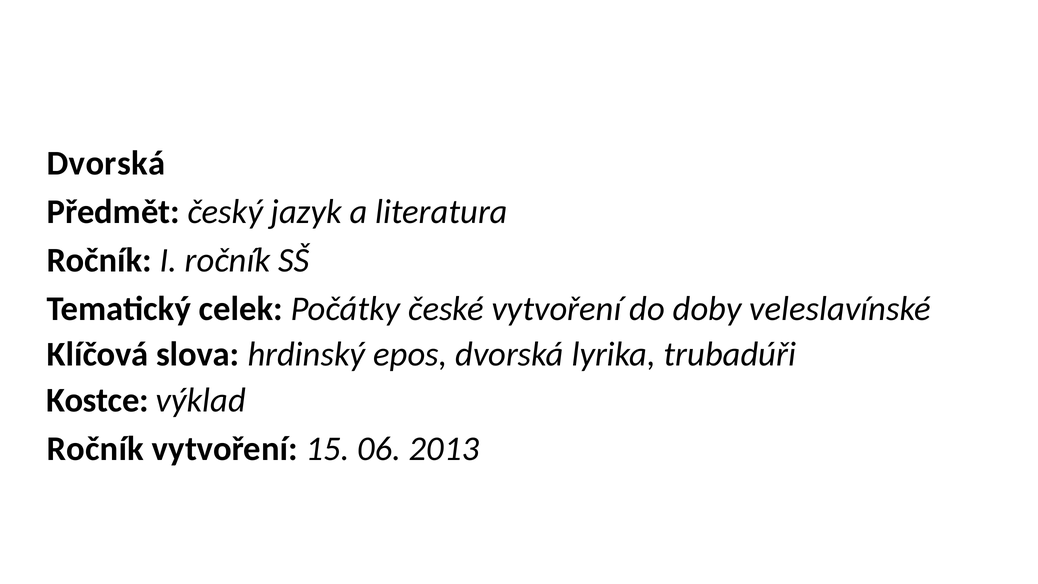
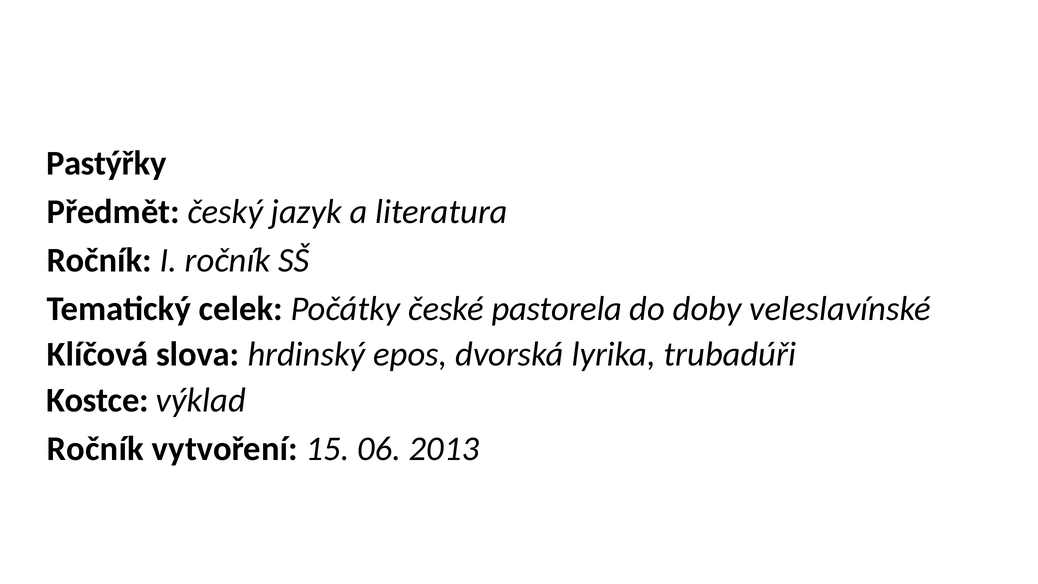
Dvorská: Dvorská -> Pastýřky (106, 163)
české vytvoření: vytvoření -> pastorela (557, 309)
